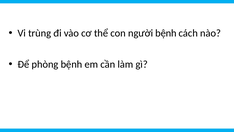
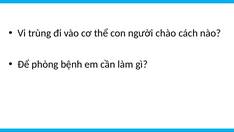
người bệnh: bệnh -> chào (166, 33)
